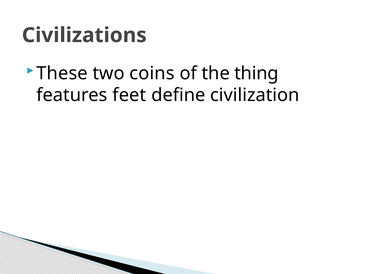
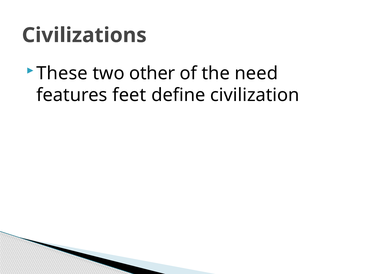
coins: coins -> other (152, 73)
thing: thing -> need (256, 73)
